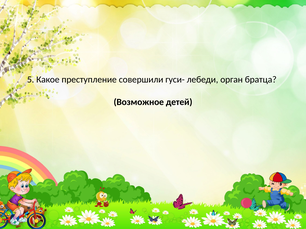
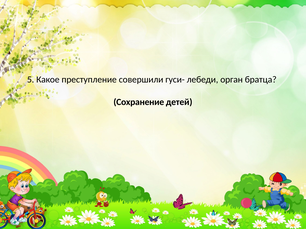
Возможное: Возможное -> Сохранение (139, 102)
